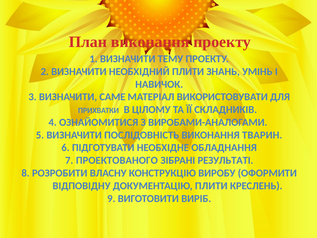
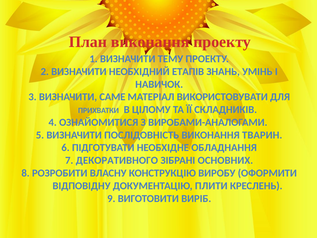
НЕОБХІДНИЙ ПЛИТИ: ПЛИТИ -> ЕТАПІВ (188, 72)
ПРОЕКТОВАНОГО: ПРОЕКТОВАНОГО -> ДЕКОРАТИВНОГО (117, 160)
РЕЗУЛЬТАТІ: РЕЗУЛЬТАТІ -> ОСНОВНИХ (225, 160)
